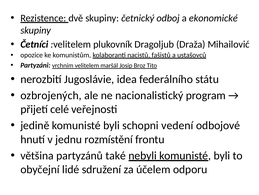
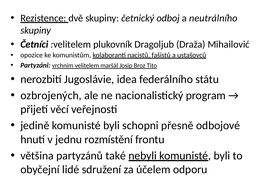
ekonomické: ekonomické -> neutrálního (213, 18)
celé: celé -> věcí (60, 109)
vedení: vedení -> přesně (177, 125)
